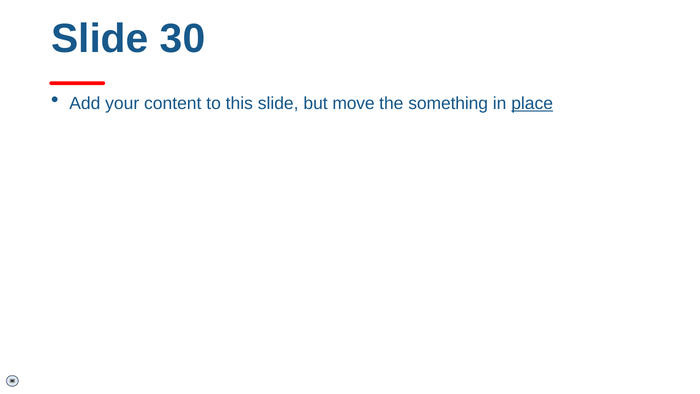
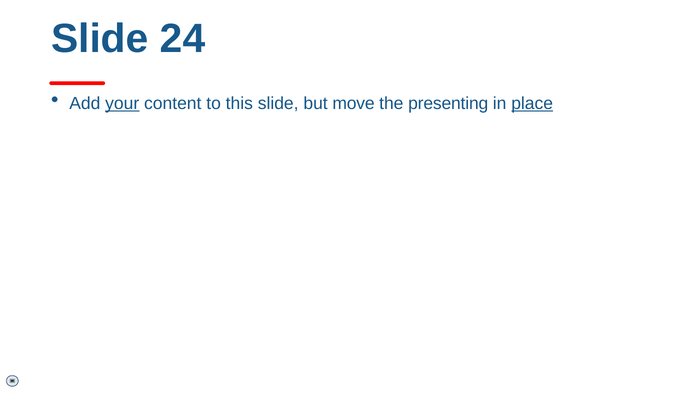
30: 30 -> 24 (183, 39)
your underline: none -> present (122, 103)
something: something -> presenting (448, 103)
